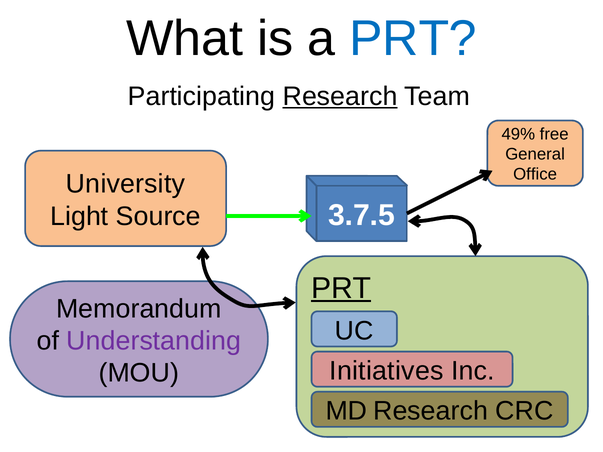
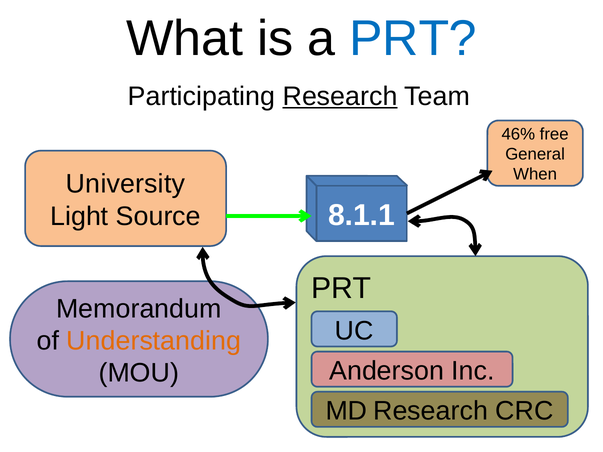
49%: 49% -> 46% (518, 134)
Office: Office -> When (535, 175)
3.7.5: 3.7.5 -> 8.1.1 (362, 216)
PRT underline: present -> none (341, 288)
Understanding colour: purple -> orange (154, 341)
Initiatives: Initiatives -> Anderson (387, 371)
